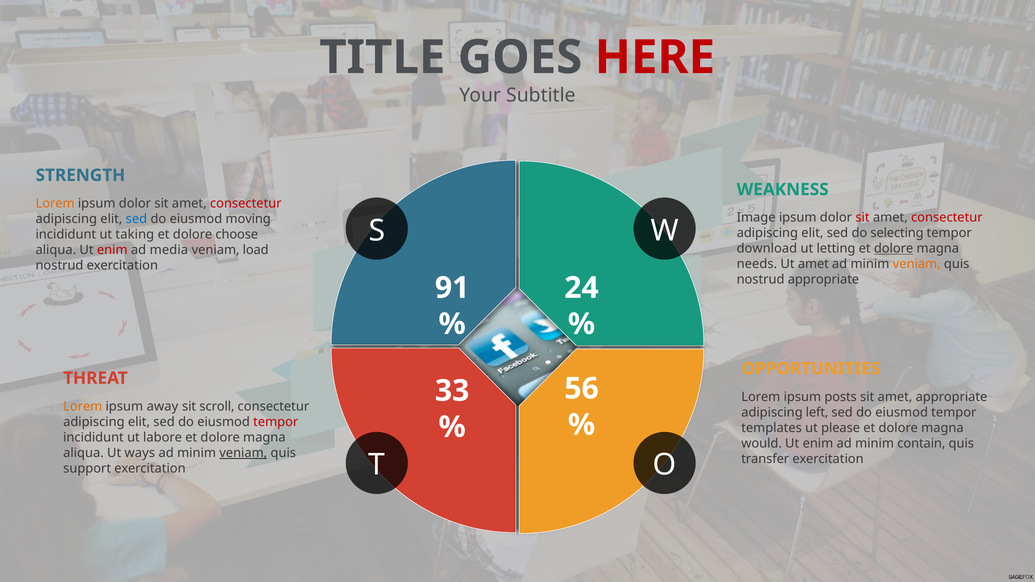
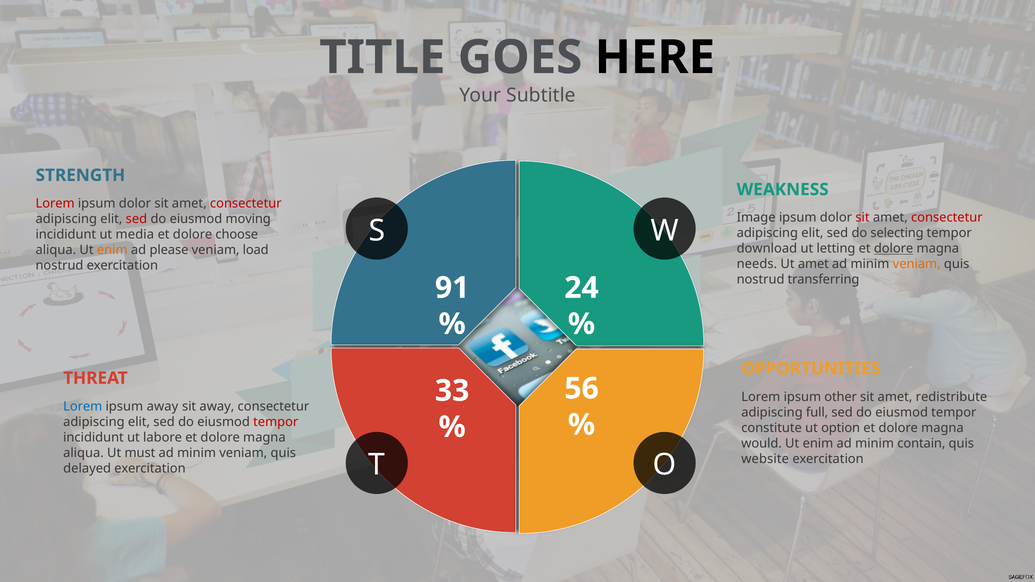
HERE colour: red -> black (655, 57)
Lorem colour: orange -> red (55, 203)
sed colour: blue -> red (136, 219)
taking: taking -> media (135, 235)
enim colour: red -> orange (112, 250)
media: media -> please (169, 250)
nostrud appropriate: appropriate -> transferring (823, 280)
posts: posts -> other (841, 397)
amet appropriate: appropriate -> redistribute (951, 397)
Lorem colour: orange -> blue (83, 406)
sit scroll: scroll -> away (217, 406)
left: left -> full (817, 412)
templates: templates -> constitute (772, 428)
please: please -> option (841, 428)
ways: ways -> must (140, 453)
veniam underline: present -> none (243, 453)
transfer: transfer -> website (765, 459)
support: support -> delayed (87, 468)
